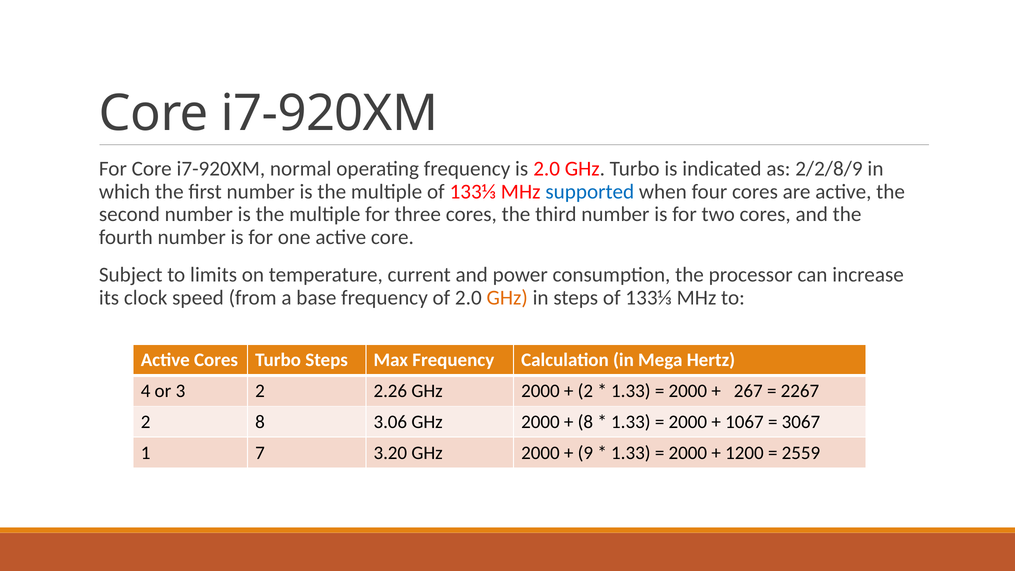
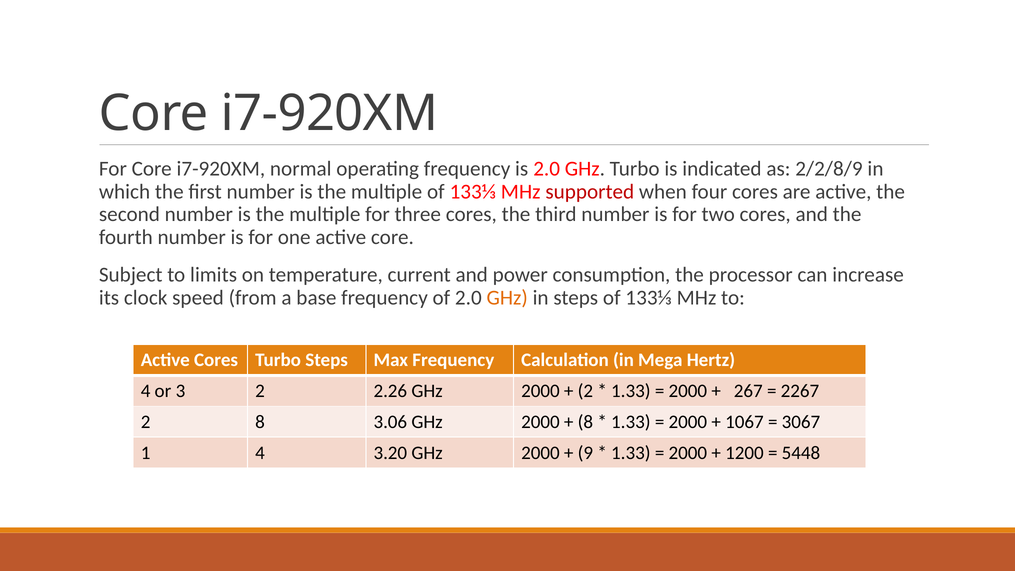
supported colour: blue -> red (590, 192)
1 7: 7 -> 4 (260, 453)
2559: 2559 -> 5448 (801, 453)
